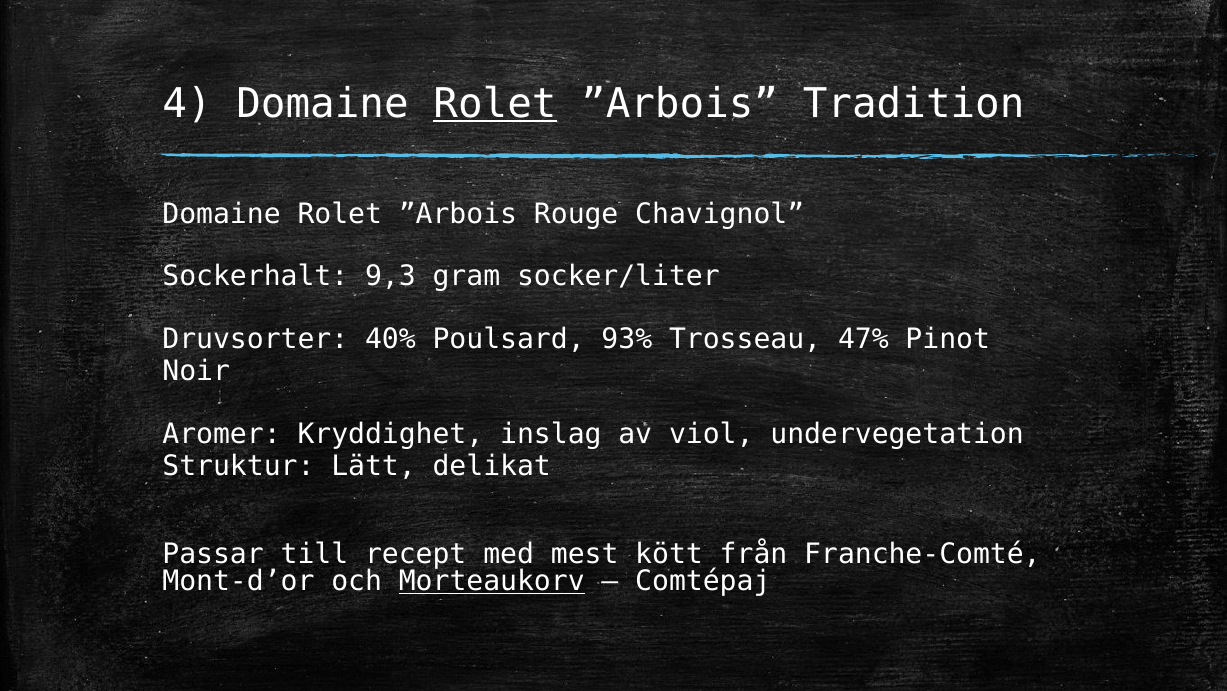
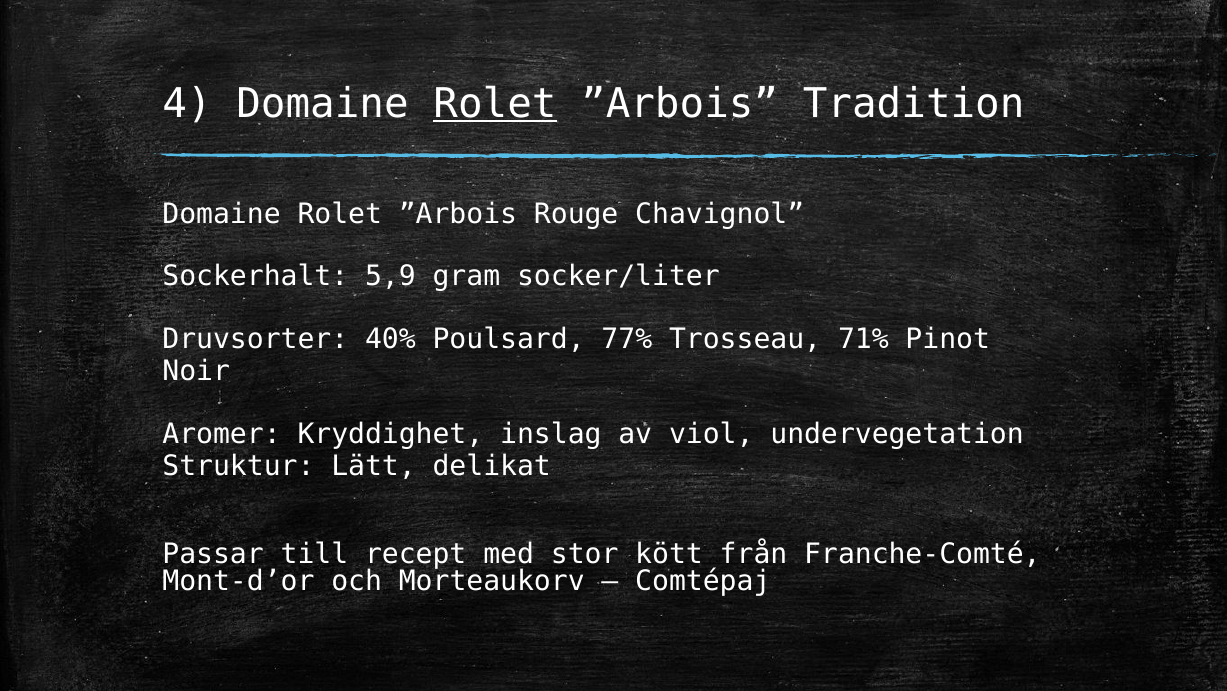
9,3: 9,3 -> 5,9 (390, 276)
93%: 93% -> 77% (627, 339)
47%: 47% -> 71% (863, 339)
mest: mest -> stor (585, 554)
Morteaukorv underline: present -> none (492, 581)
